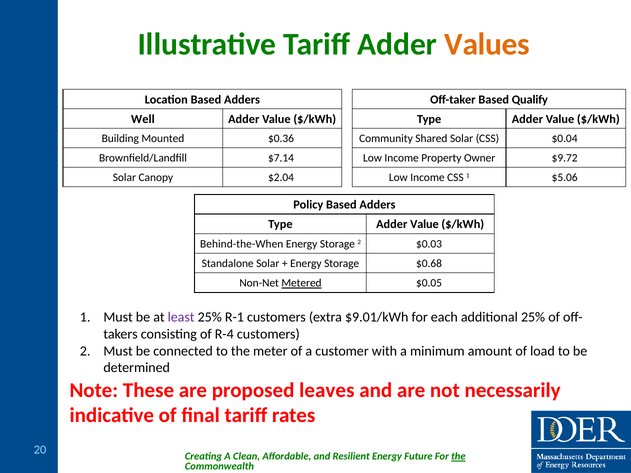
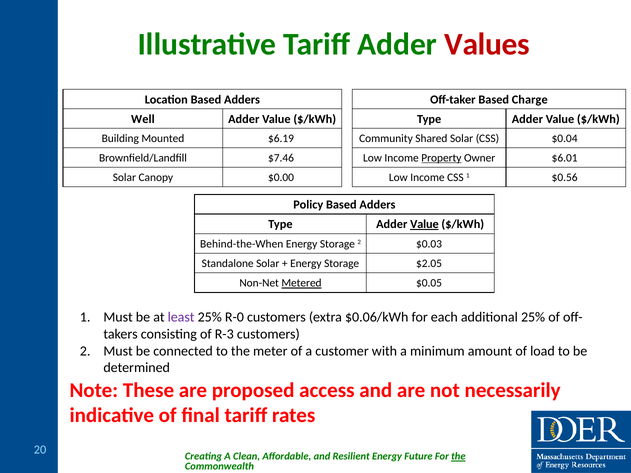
Values colour: orange -> red (487, 44)
Qualify: Qualify -> Charge (530, 100)
$0.36: $0.36 -> $6.19 (281, 139)
$7.14: $7.14 -> $7.46 (281, 158)
Property underline: none -> present (441, 158)
$9.72: $9.72 -> $6.01 (565, 158)
$2.04: $2.04 -> $0.00 (281, 177)
$5.06: $5.06 -> $0.56 (565, 177)
Value underline: none -> present (424, 224)
$0.68: $0.68 -> $2.05 (429, 264)
R-1: R-1 -> R-0 (234, 317)
$9.01/kWh: $9.01/kWh -> $0.06/kWh (377, 317)
R-4: R-4 -> R-3 (224, 334)
leaves: leaves -> access (327, 391)
